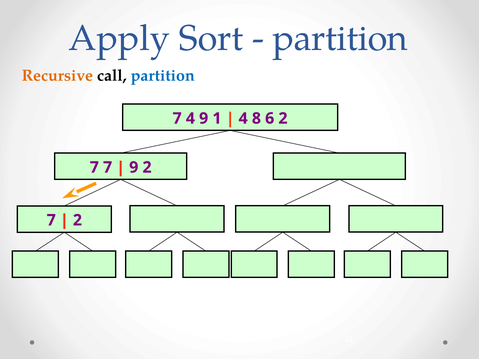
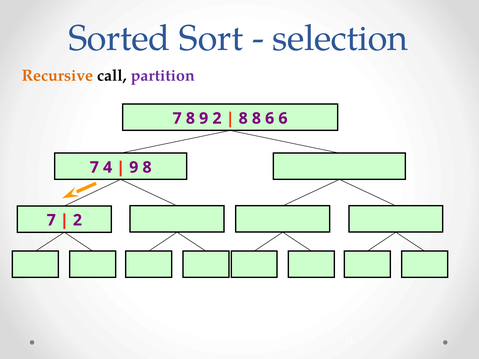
Apply: Apply -> Sorted (119, 38)
partition: partition -> selection (340, 38)
partition colour: blue -> purple (163, 76)
7 4: 4 -> 8 (190, 118)
9 1: 1 -> 2 (217, 118)
4: 4 -> 8 (243, 118)
6 2: 2 -> 6 (283, 118)
7 7: 7 -> 4 (108, 167)
9 2: 2 -> 8 (147, 167)
